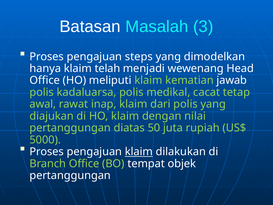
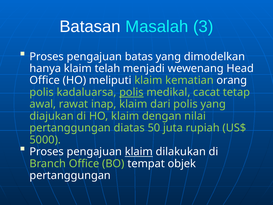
steps: steps -> batas (139, 57)
jawab: jawab -> orang (232, 80)
polis underline: none -> present (131, 92)
